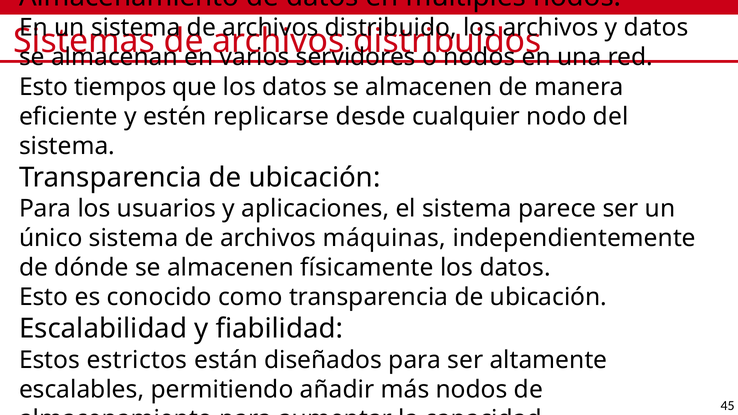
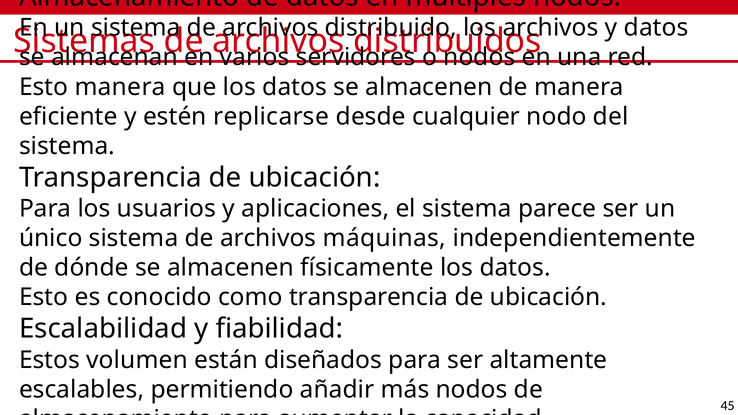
Esto tiempos: tiempos -> manera (120, 87)
estrictos: estrictos -> volumen (137, 360)
